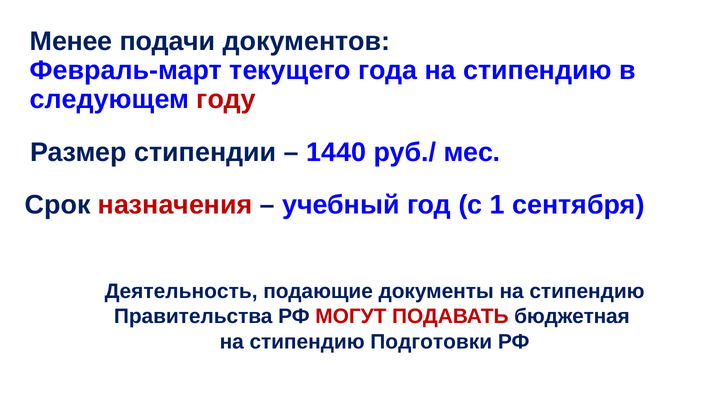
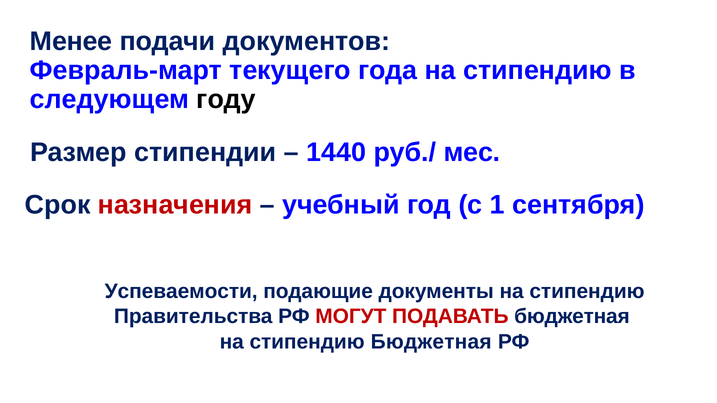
году colour: red -> black (226, 100)
Деятельность: Деятельность -> Успеваемости (181, 292)
стипендию Подготовки: Подготовки -> Бюджетная (431, 342)
